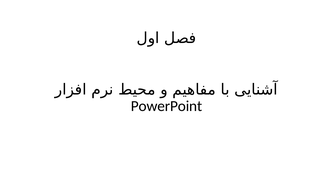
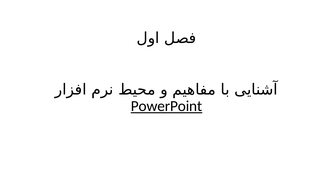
PowerPoint underline: none -> present (167, 106)
